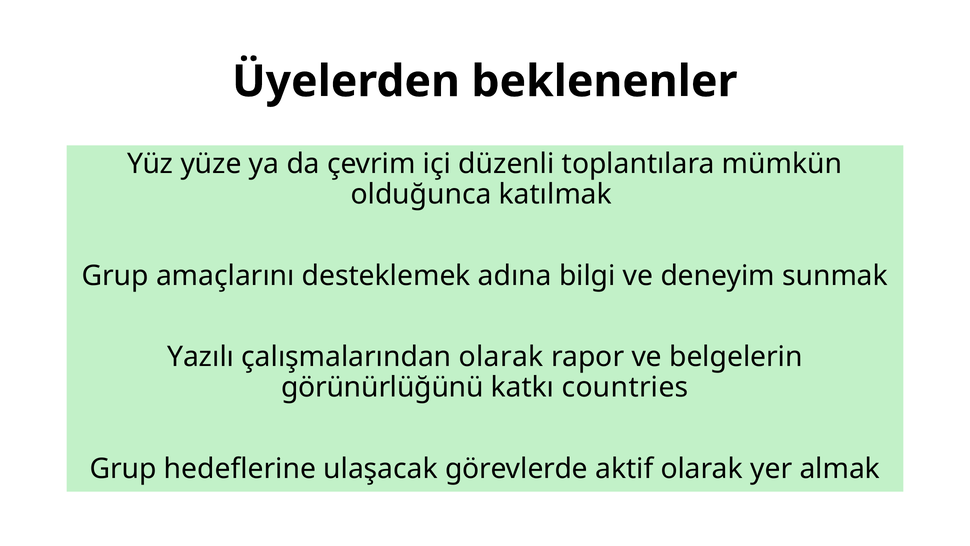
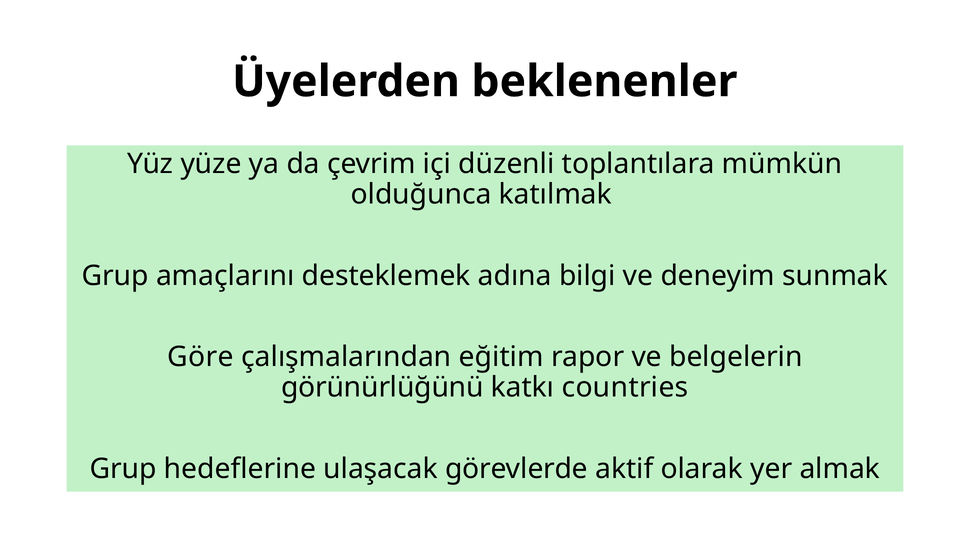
Yazılı: Yazılı -> Göre (200, 357)
çalışmalarından olarak: olarak -> eğitim (501, 357)
